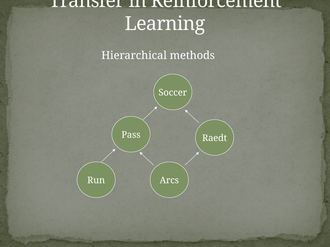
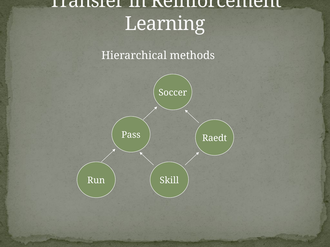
Arcs: Arcs -> Skill (169, 181)
